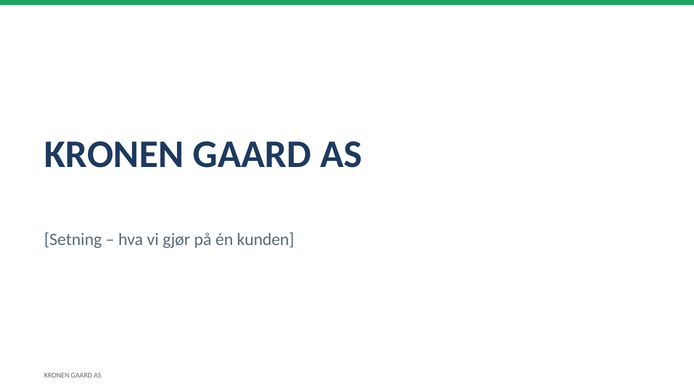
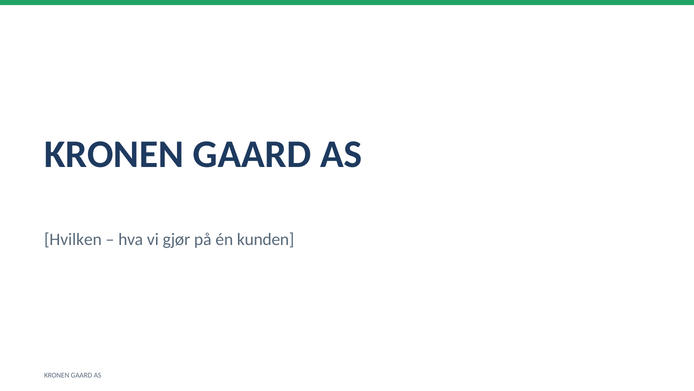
Setning: Setning -> Hvilken (73, 239)
